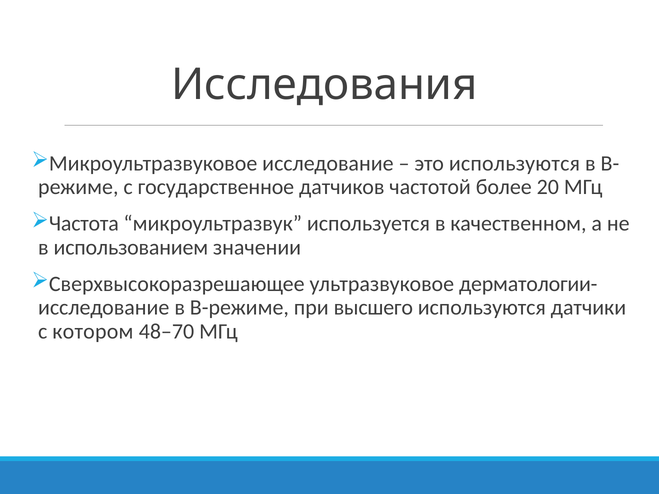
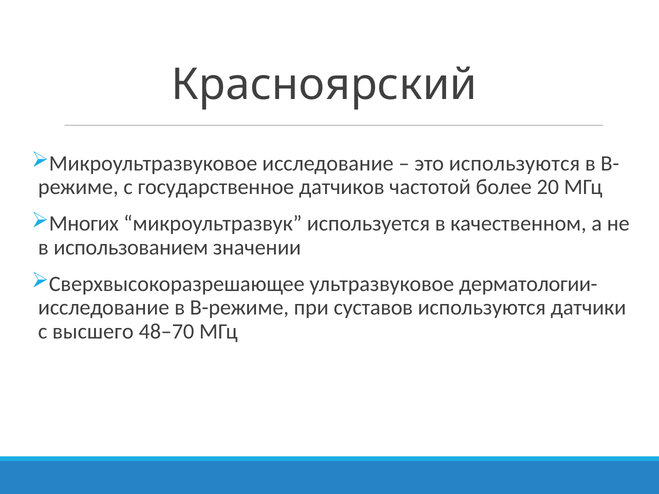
Исследования: Исследования -> Красноярский (324, 85)
Частота: Частота -> Многих (84, 224)
высшего: высшего -> cуставов (373, 308)
котором: котором -> высшего (93, 331)
